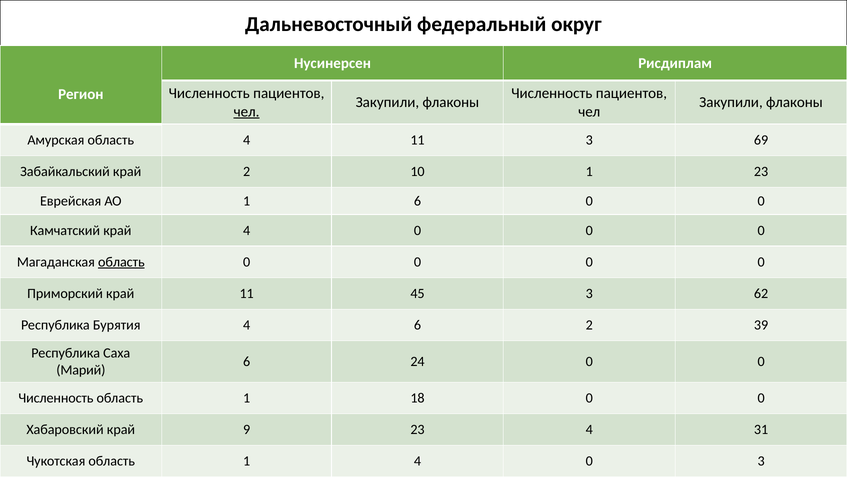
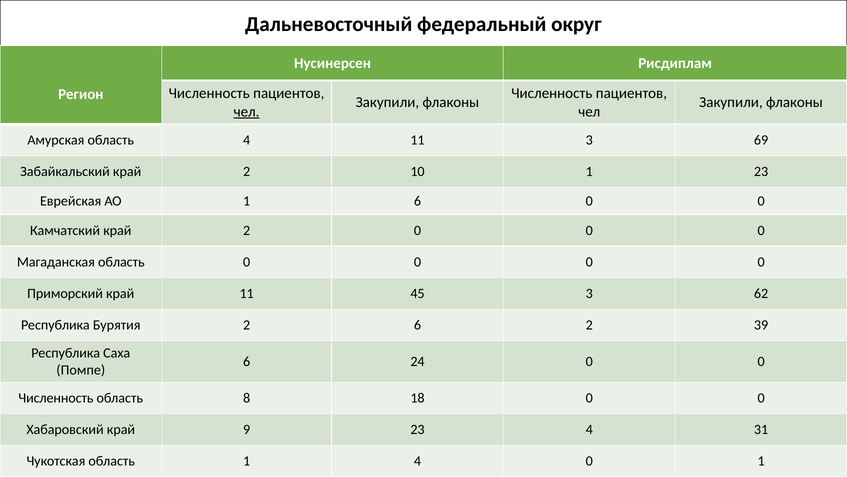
Камчатский край 4: 4 -> 2 (247, 230)
область underline: present -> none (121, 262)
Бурятия 4: 4 -> 2 (247, 325)
Марий: Марий -> Помпе (81, 370)
1: 1 -> 8 (247, 398)
0 3: 3 -> 1 (761, 461)
